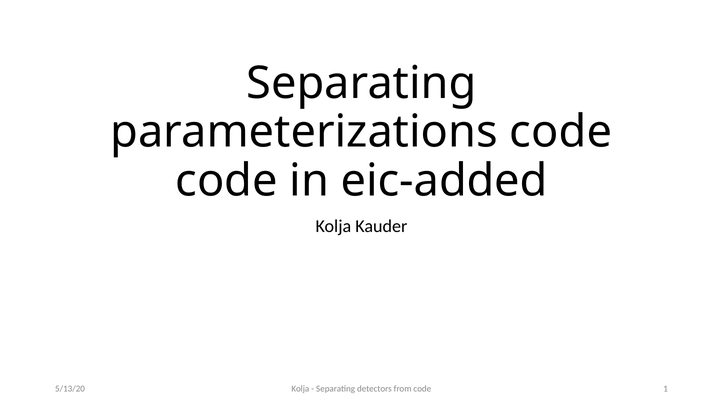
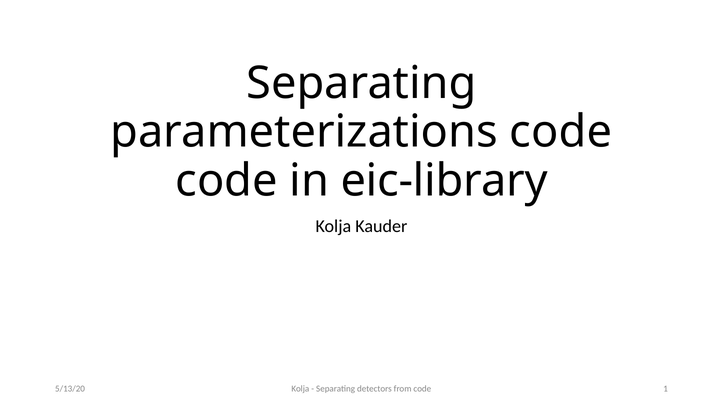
eic-added: eic-added -> eic-library (444, 181)
